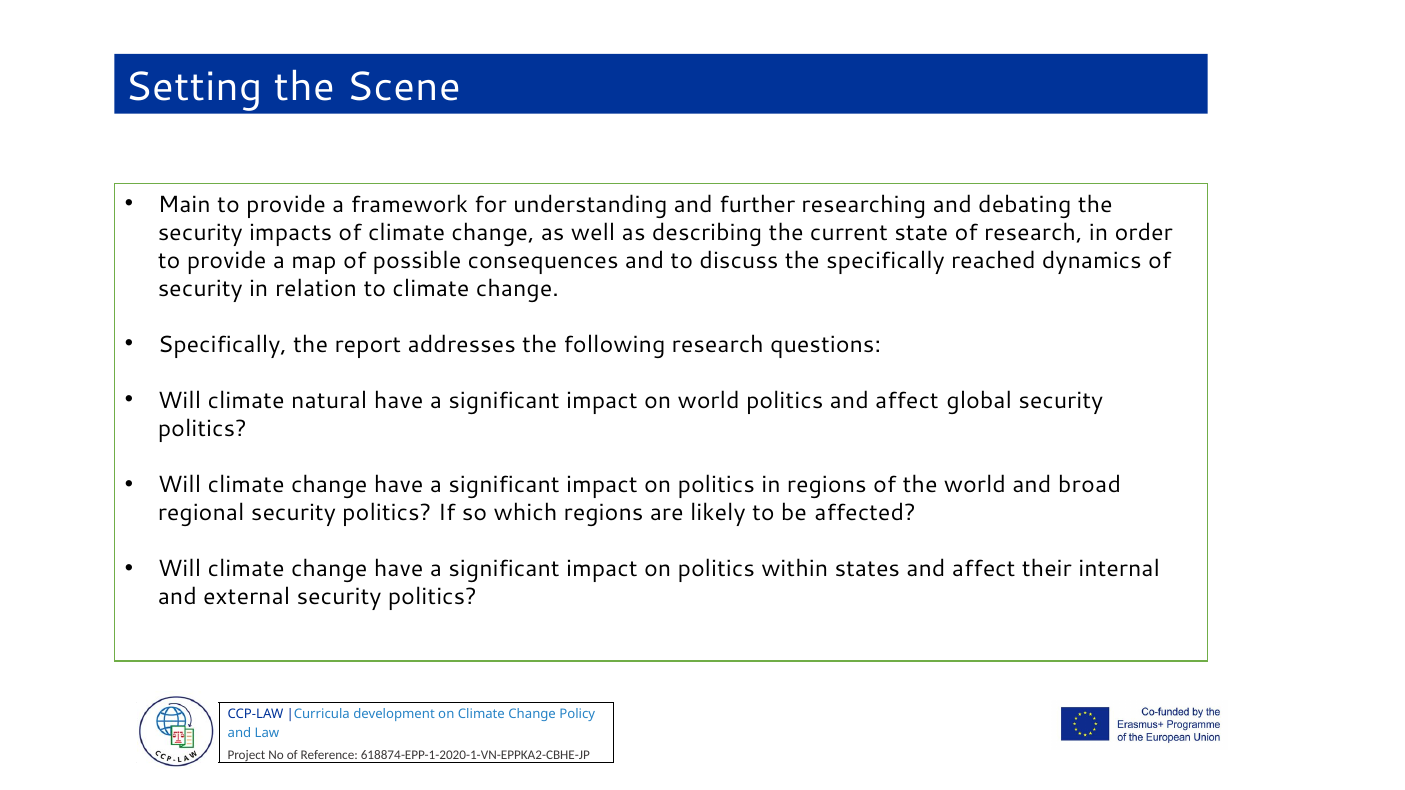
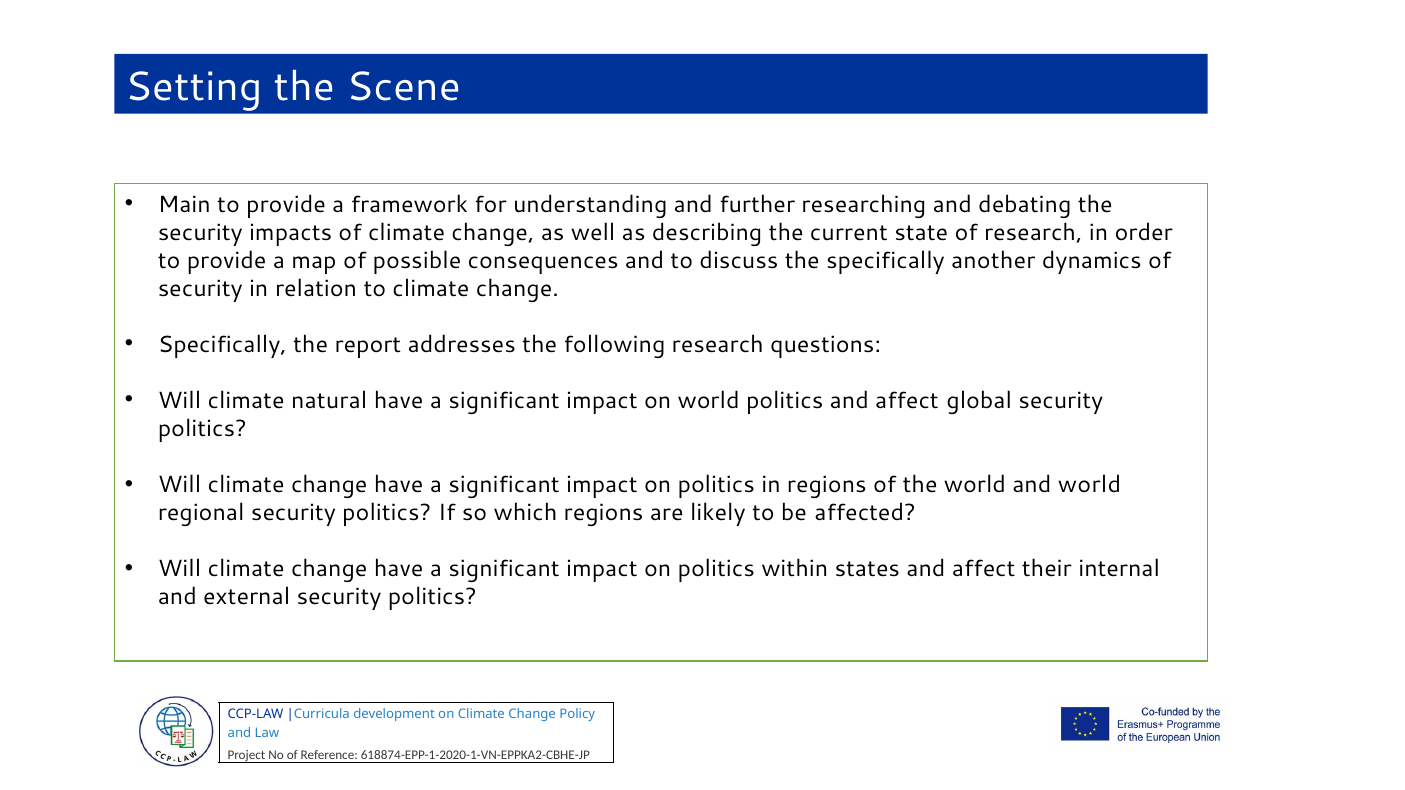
reached: reached -> another (993, 260)
and broad: broad -> world (1090, 485)
